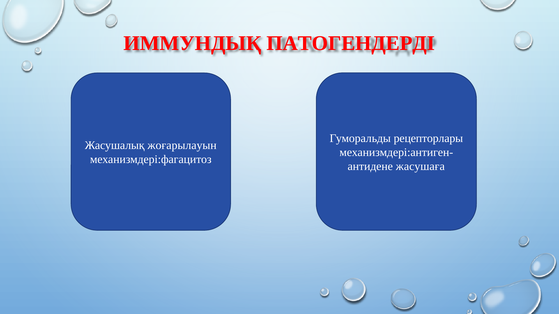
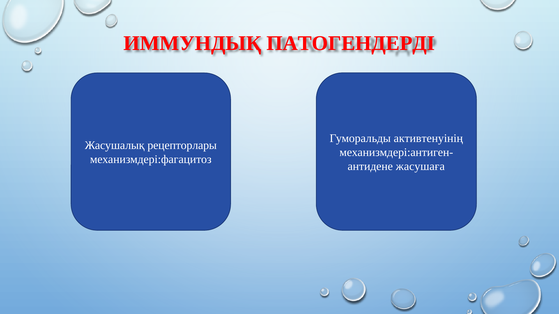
рецепторлары: рецепторлары -> активтенуінің (428, 139)
жоғарылауын: жоғарылауын -> рецепторлары (182, 146)
